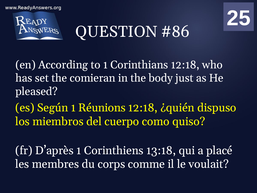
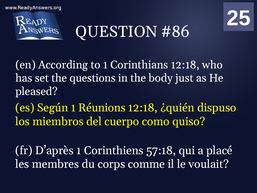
comieran: comieran -> questions (93, 78)
13:18: 13:18 -> 57:18 (161, 150)
